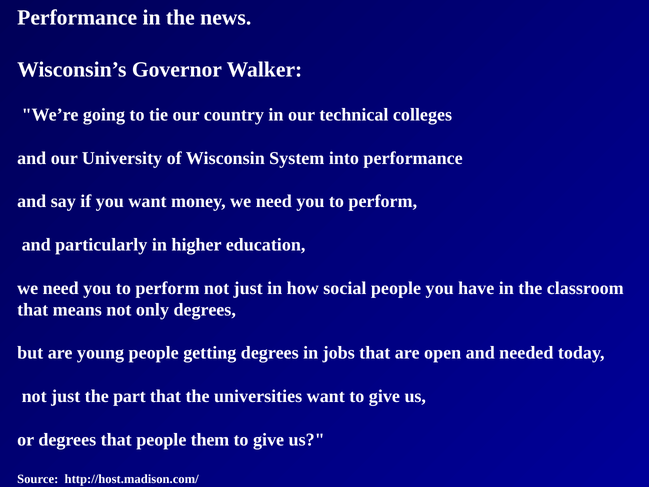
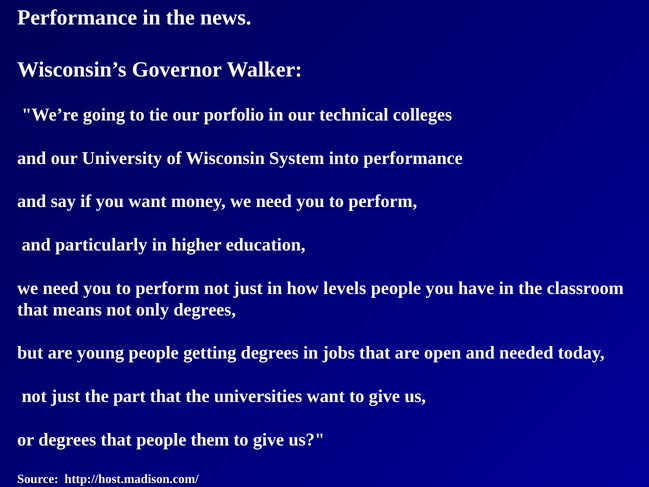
country: country -> porfolio (234, 115)
social: social -> levels (345, 288)
